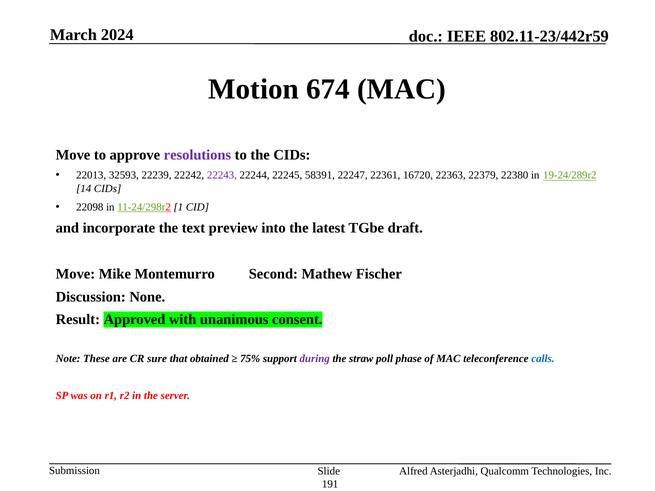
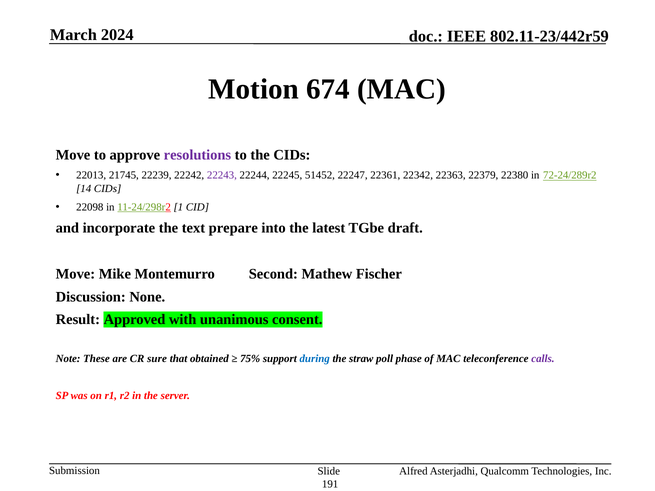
32593: 32593 -> 21745 (124, 175)
58391: 58391 -> 51452 (320, 175)
16720: 16720 -> 22342 (418, 175)
19-24/289r2: 19-24/289r2 -> 72-24/289r2 (570, 175)
preview: preview -> prepare (233, 228)
during colour: purple -> blue (315, 359)
calls colour: blue -> purple (543, 359)
